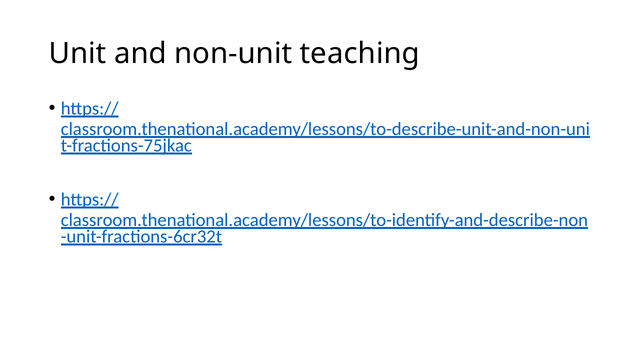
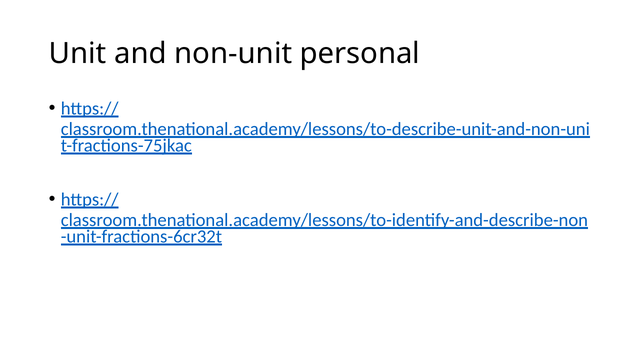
teaching: teaching -> personal (360, 54)
